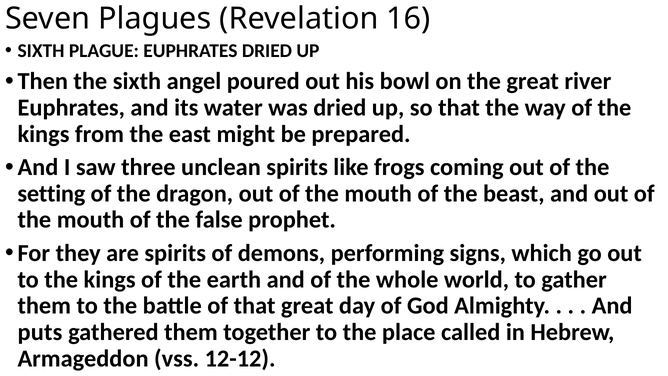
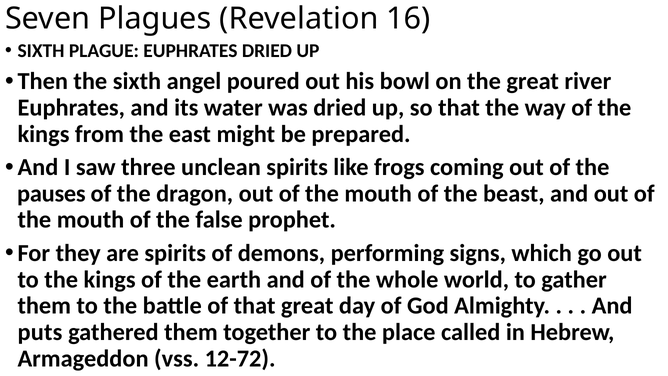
setting: setting -> pauses (51, 193)
12-12: 12-12 -> 12-72 (240, 358)
